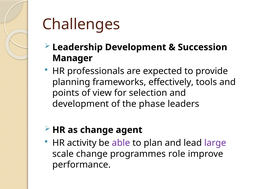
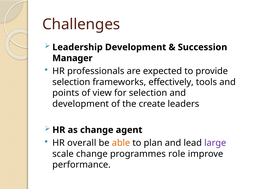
planning: planning -> selection (71, 82)
phase: phase -> create (152, 104)
activity: activity -> overall (82, 144)
able colour: purple -> orange (121, 144)
